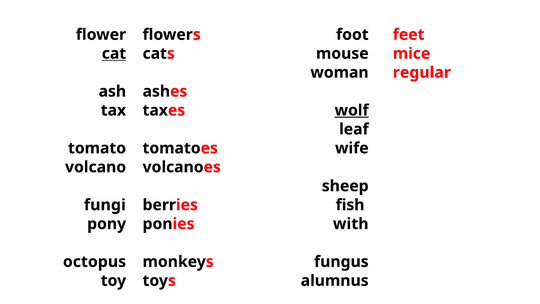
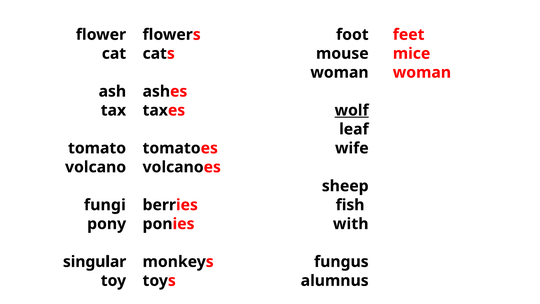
cat underline: present -> none (114, 54)
regular: regular -> woman (422, 72)
octopus: octopus -> singular (95, 262)
